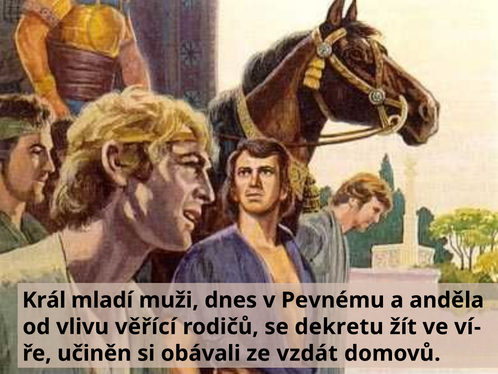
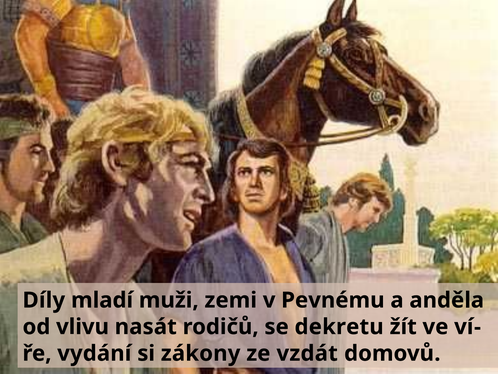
Král: Král -> Díly (44, 300)
dnes: dnes -> zemi (231, 300)
věřící: věřící -> nasát (146, 326)
učiněn: učiněn -> vydání (94, 353)
obávali: obávali -> zákony (201, 353)
